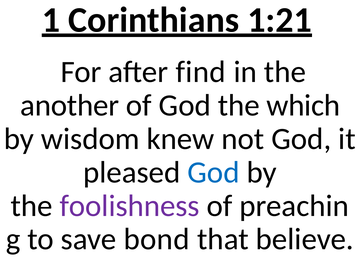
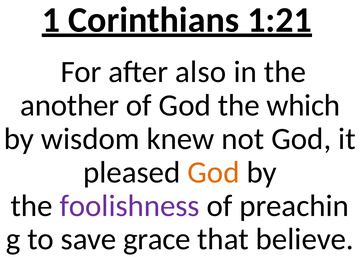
find: find -> also (201, 72)
God colour: blue -> orange (213, 172)
bond: bond -> grace (157, 239)
